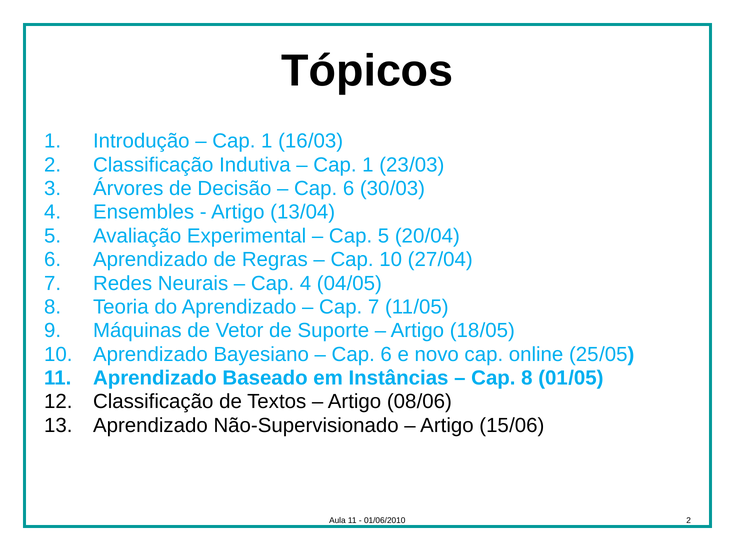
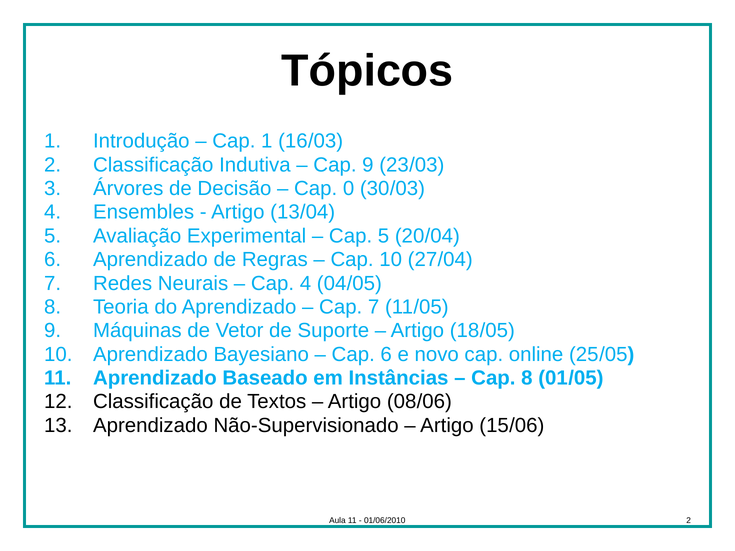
1: 1 -> 9 (368, 165)
6: 6 -> 0 (349, 189)
